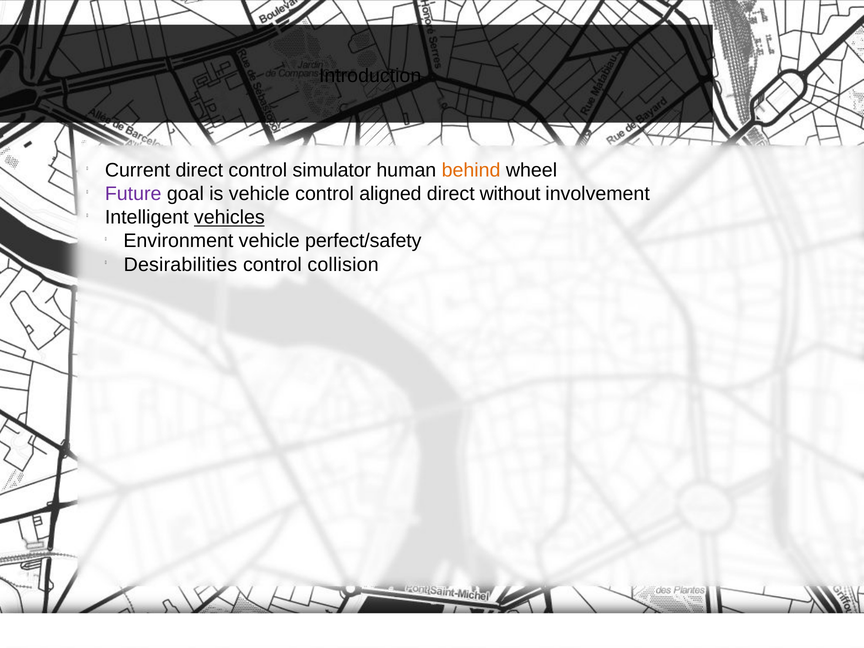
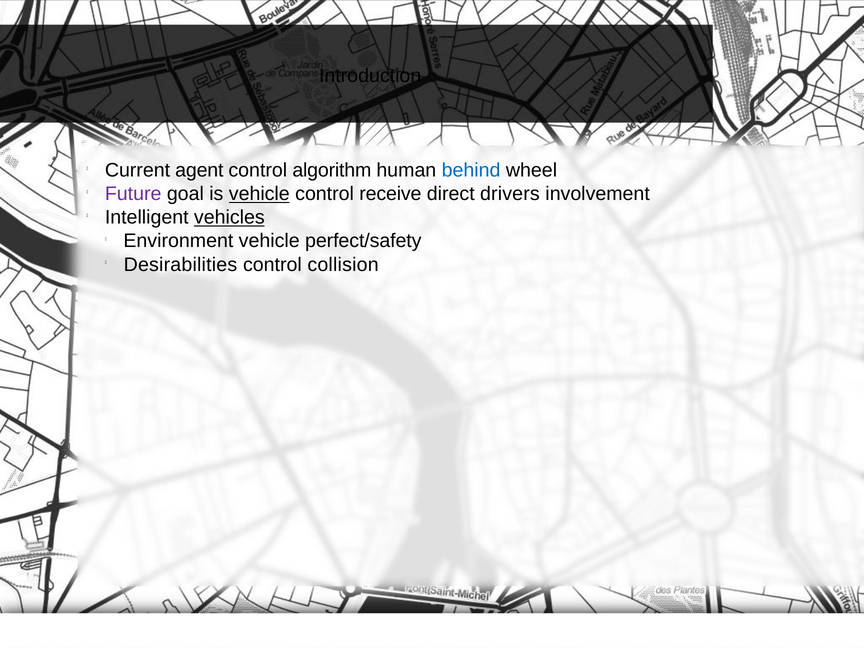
Current direct: direct -> agent (199, 170)
simulator: simulator -> algorithm (332, 170)
behind colour: orange -> blue (471, 170)
vehicle underline: none -> present (259, 194)
aligned: aligned -> receive (390, 194)
without: without -> drivers (510, 194)
